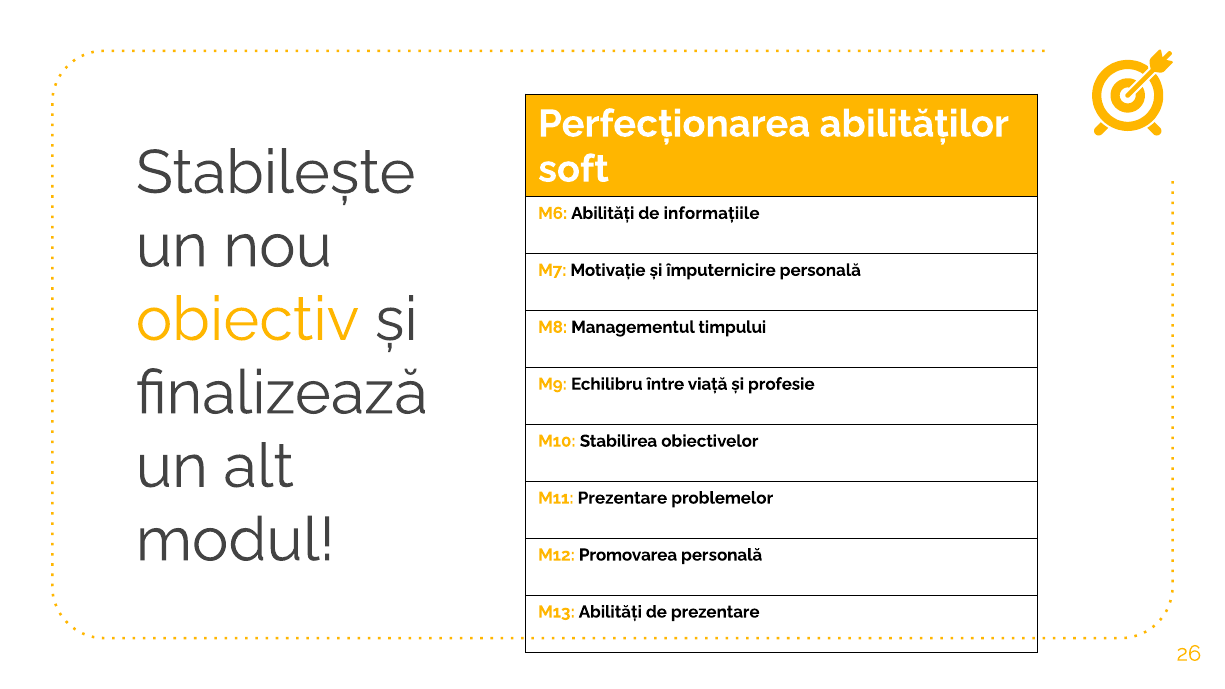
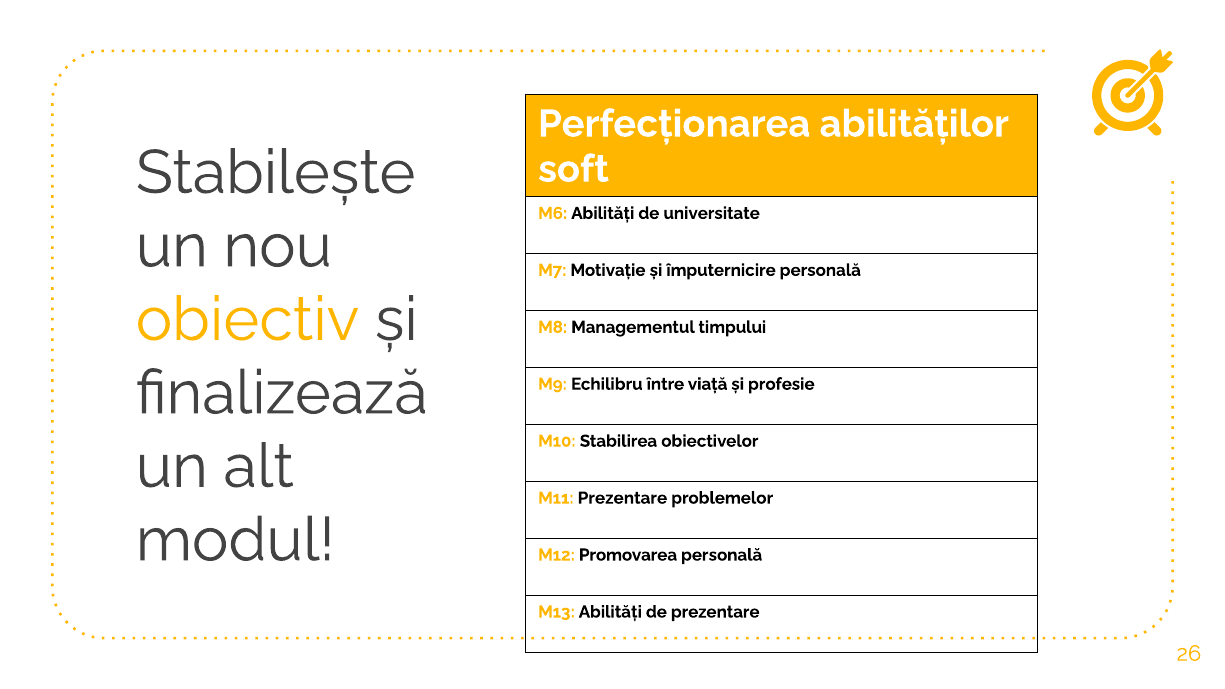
informațiile: informațiile -> universitate (712, 213)
